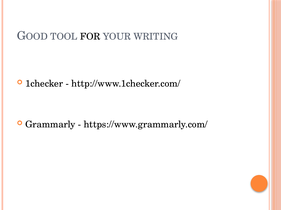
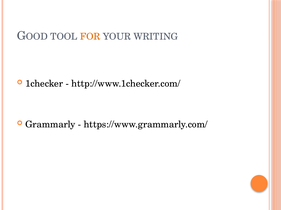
FOR colour: black -> orange (90, 37)
